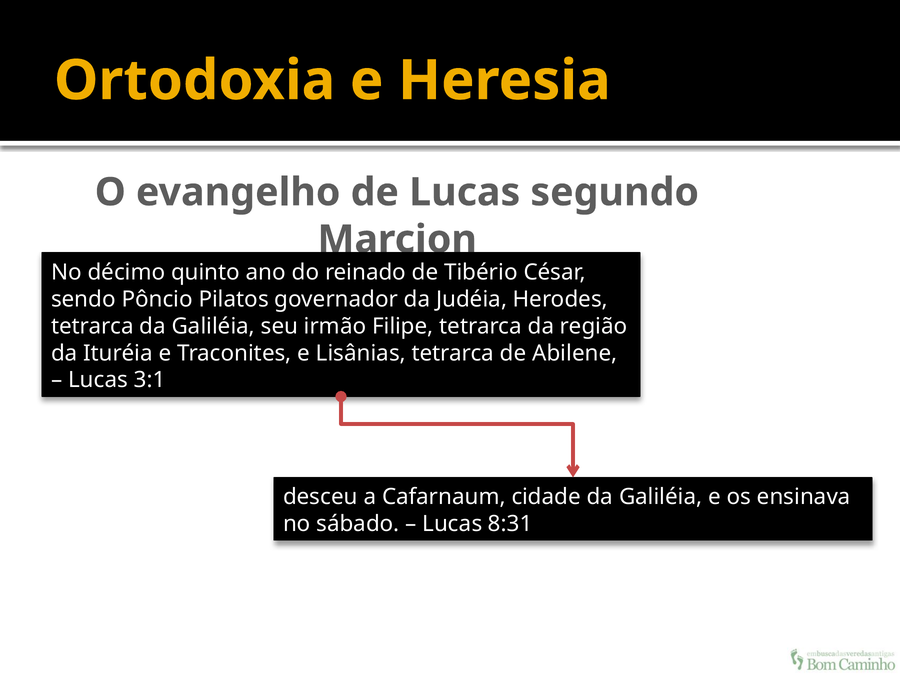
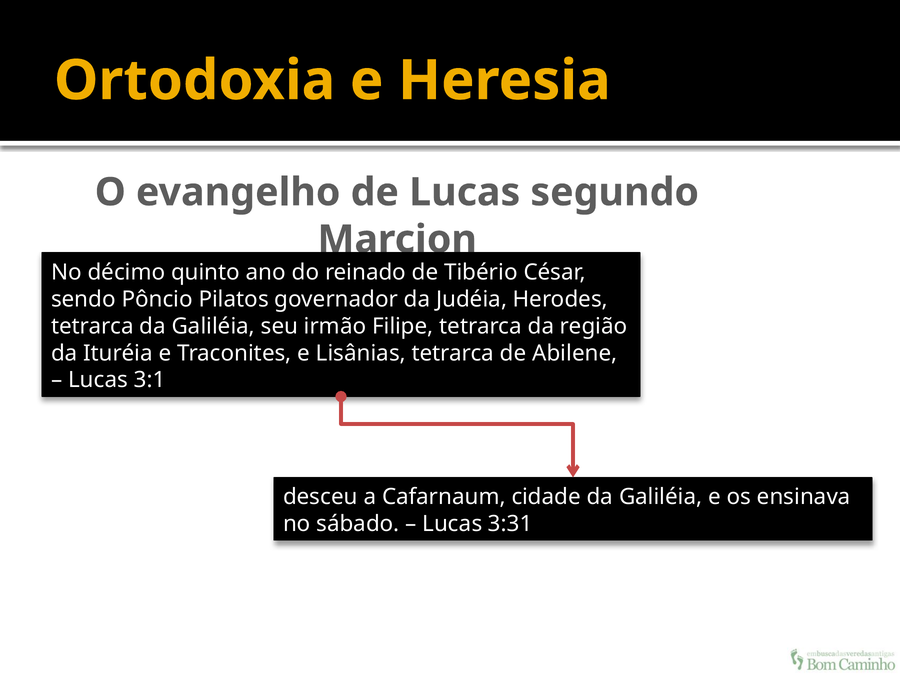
8:31: 8:31 -> 3:31 (510, 524)
